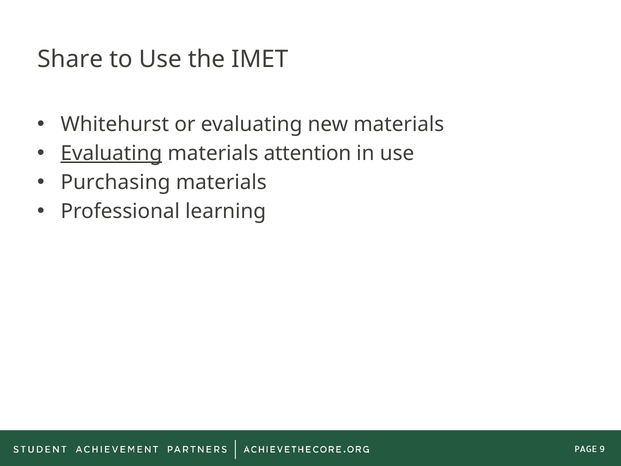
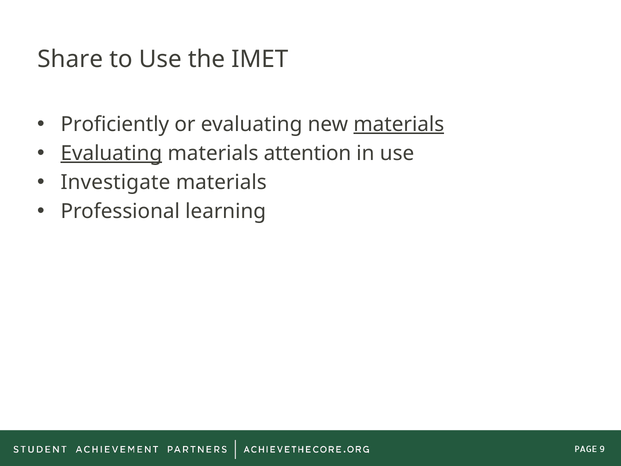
Whitehurst: Whitehurst -> Proficiently (115, 124)
materials underline: none -> present (399, 124)
Purchasing: Purchasing -> Investigate (115, 182)
